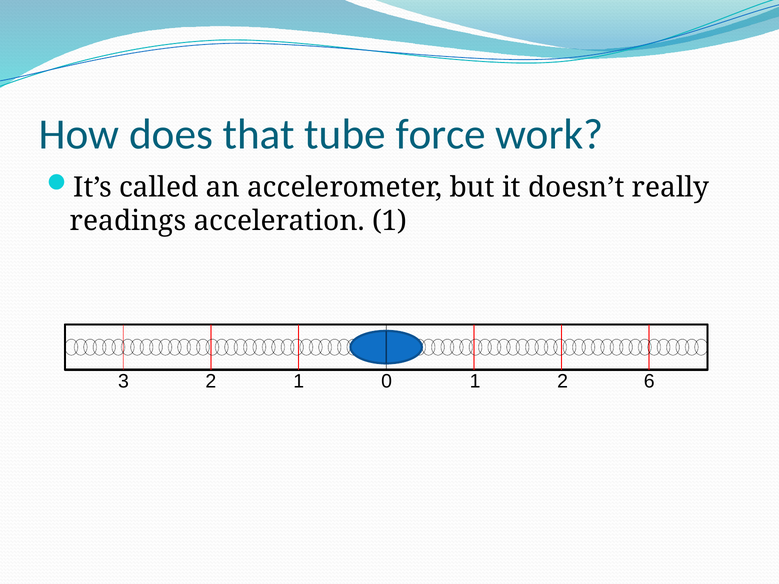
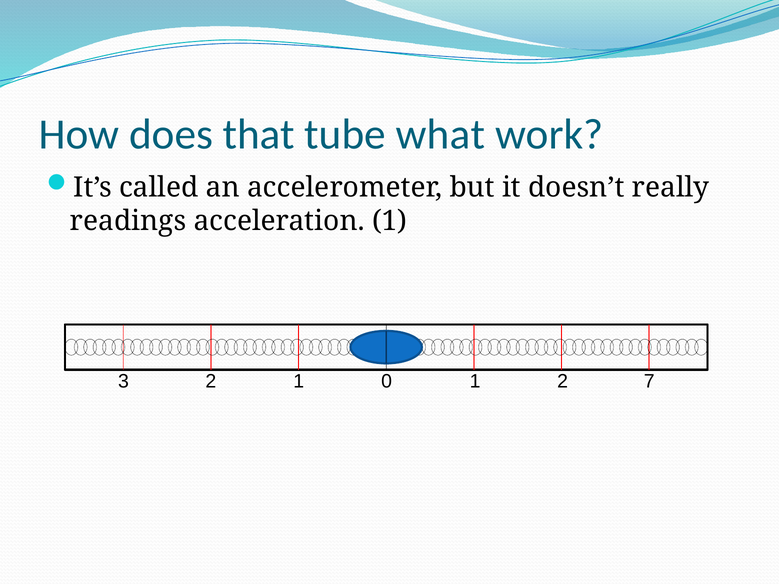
force: force -> what (440, 134)
6: 6 -> 7 (649, 381)
